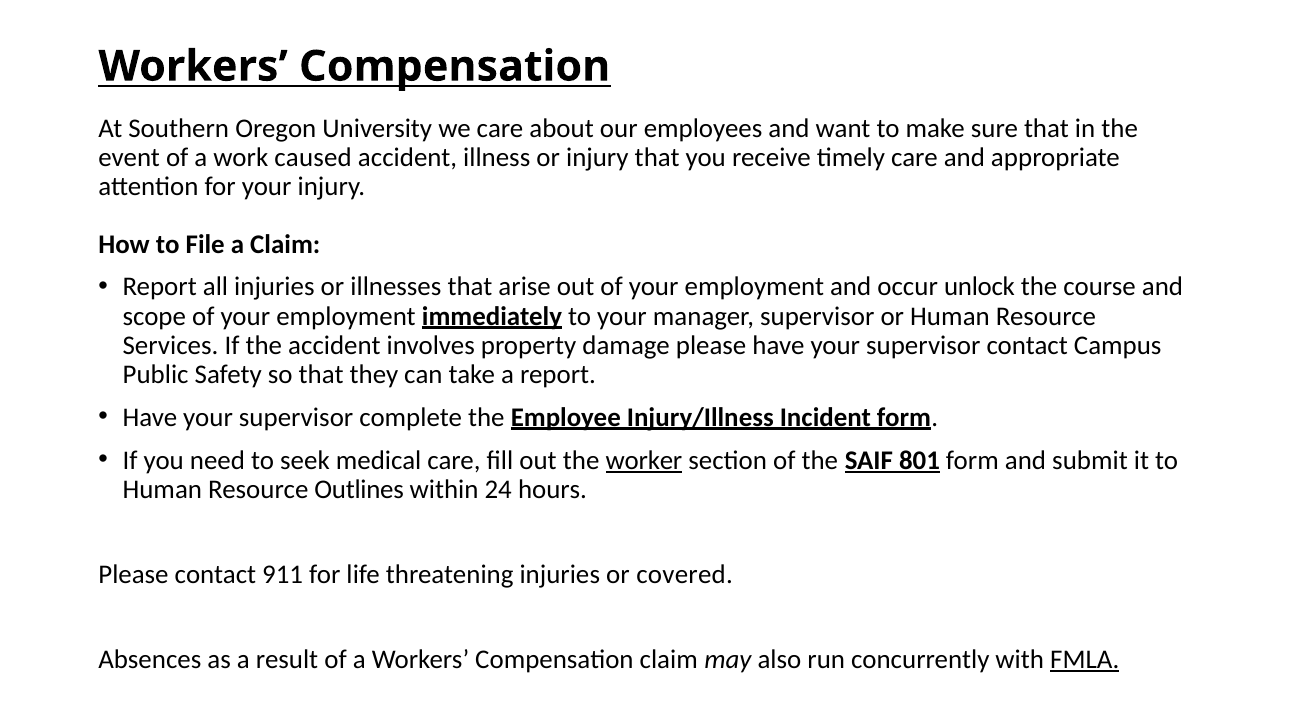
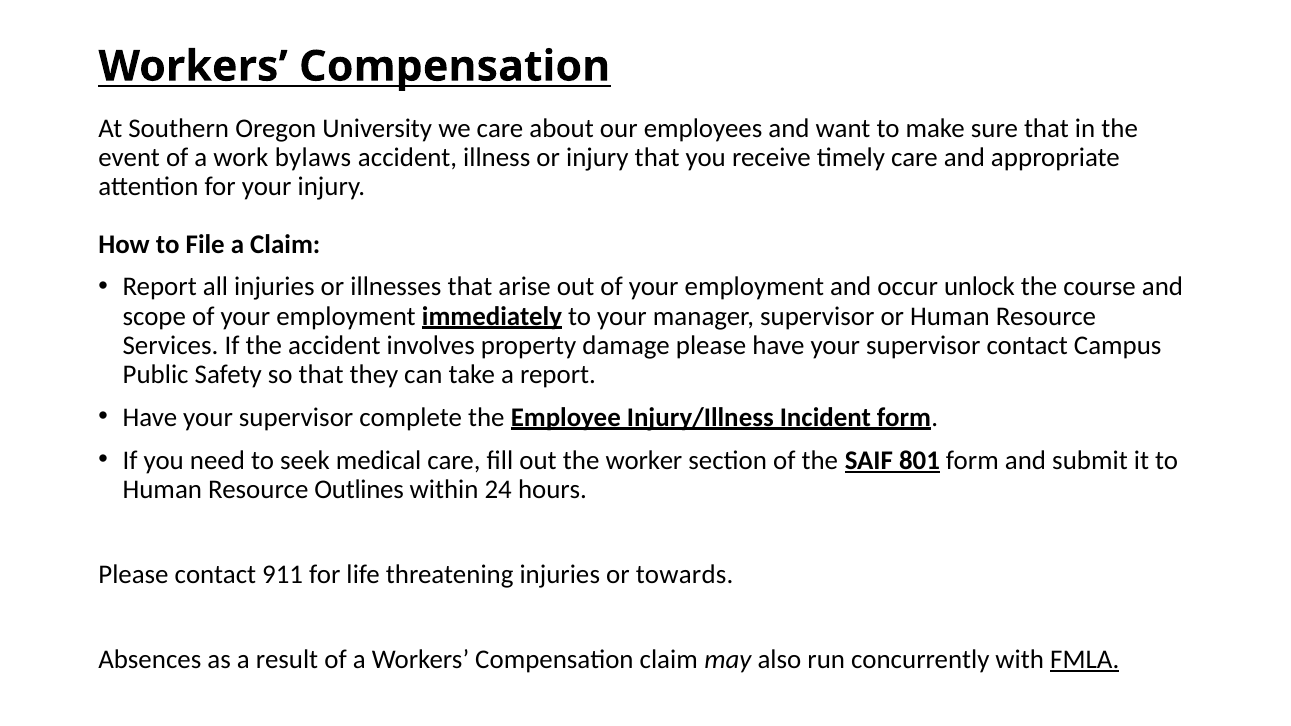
caused: caused -> bylaws (313, 158)
worker underline: present -> none (644, 460)
covered: covered -> towards (685, 575)
